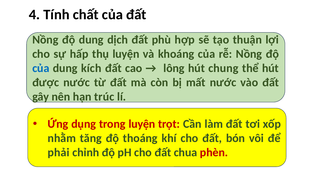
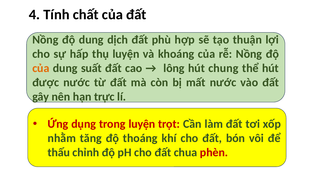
của colour: blue -> orange (41, 68)
kích: kích -> suất (91, 68)
trúc: trúc -> trực (104, 96)
phải: phải -> thấu (59, 152)
